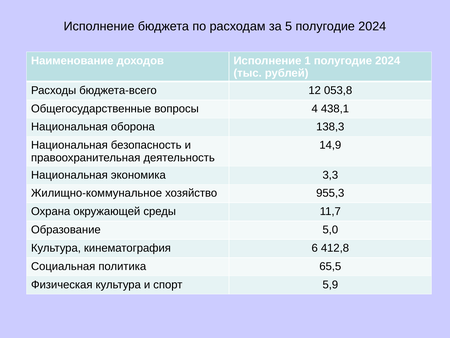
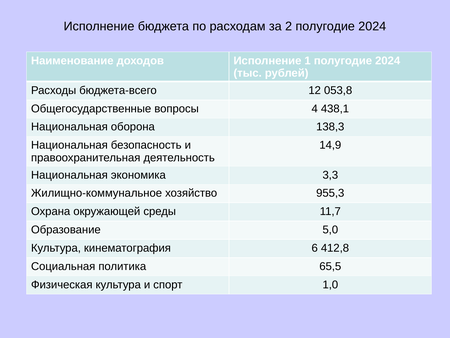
5: 5 -> 2 (289, 26)
5,9: 5,9 -> 1,0 (330, 284)
